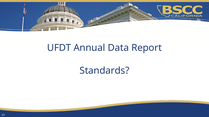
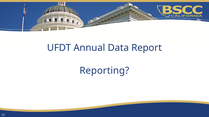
Standards: Standards -> Reporting (104, 71)
